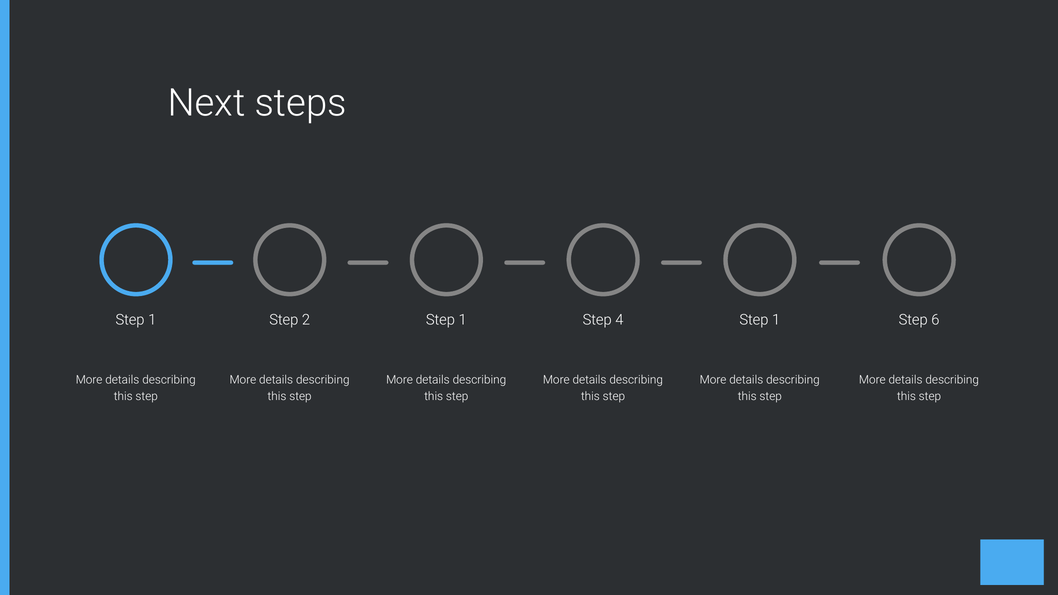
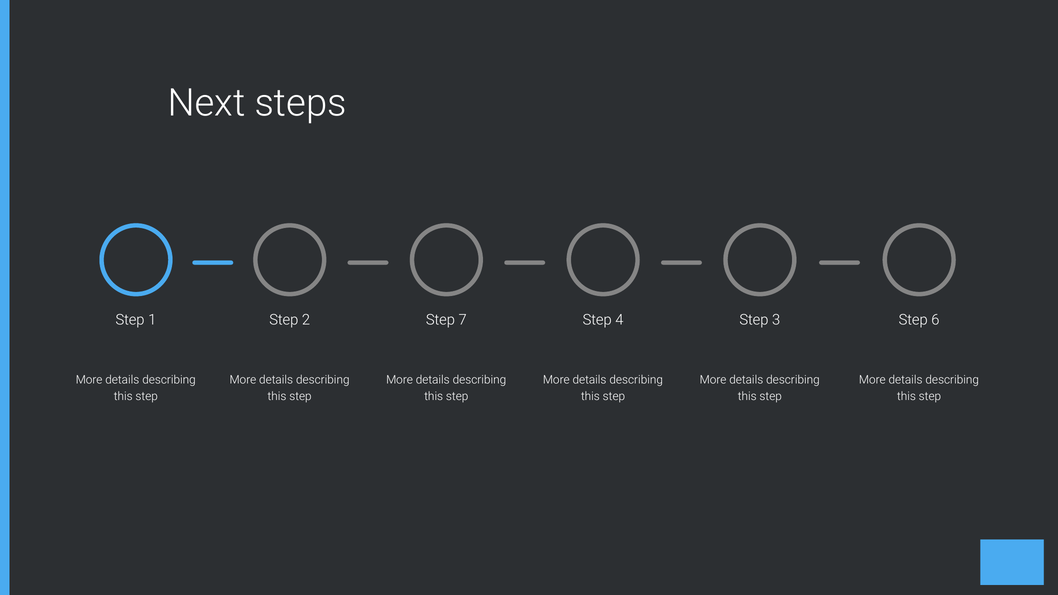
1: 1 -> 7 (463, 320)
1: 1 -> 3 (776, 320)
